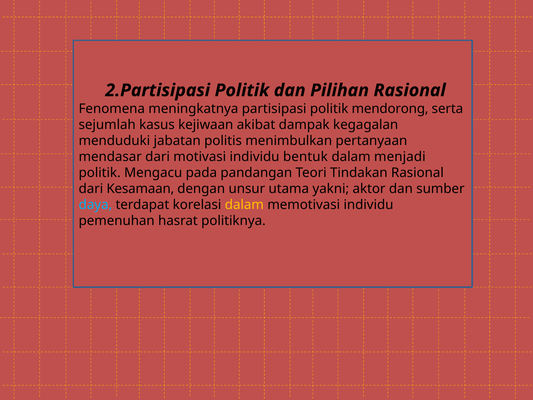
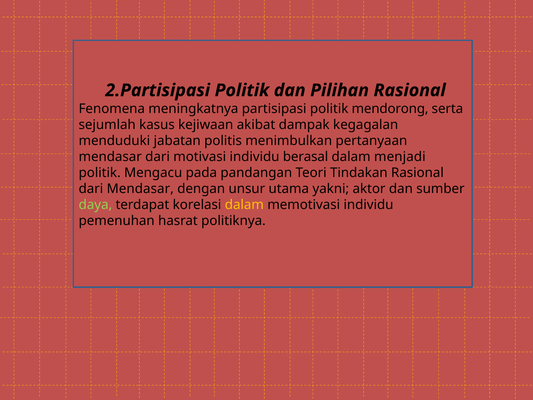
bentuk: bentuk -> berasal (306, 157)
dari Kesamaan: Kesamaan -> Mendasar (140, 189)
daya colour: light blue -> light green (95, 205)
